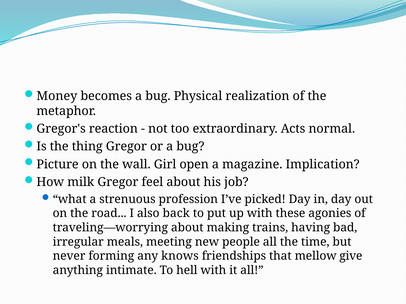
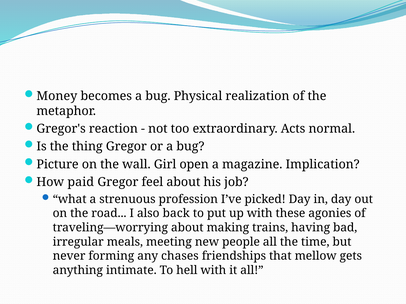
milk: milk -> paid (81, 182)
knows: knows -> chases (180, 256)
give: give -> gets (351, 256)
